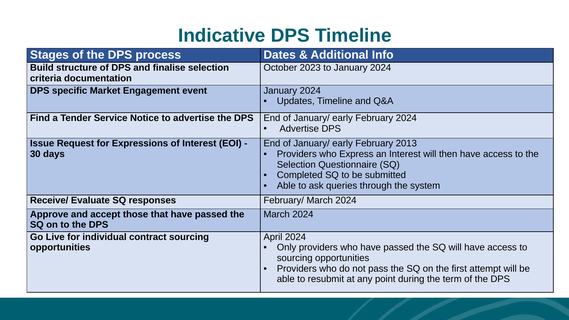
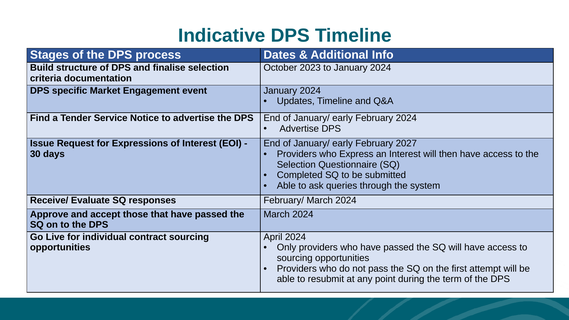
2013: 2013 -> 2027 (406, 144)
